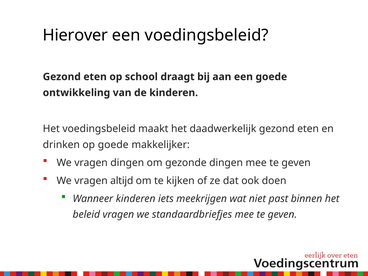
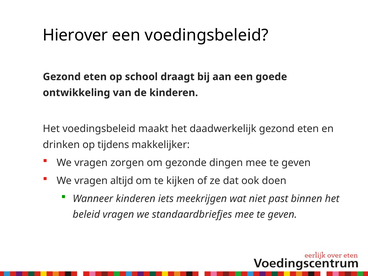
op goede: goede -> tijdens (113, 145)
vragen dingen: dingen -> zorgen (127, 163)
